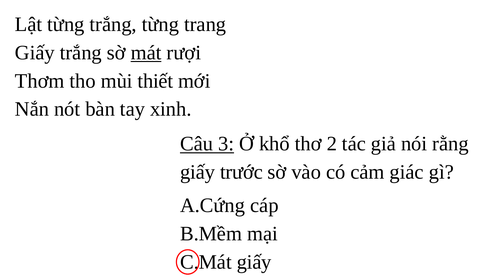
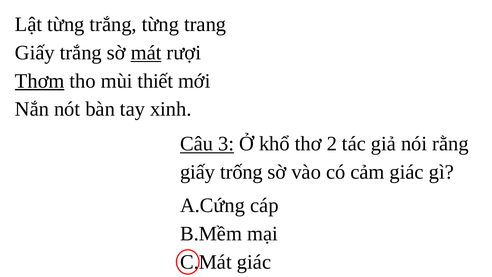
Thơm underline: none -> present (40, 81)
trước: trước -> trống (241, 172)
giấy: giấy -> giác (254, 262)
